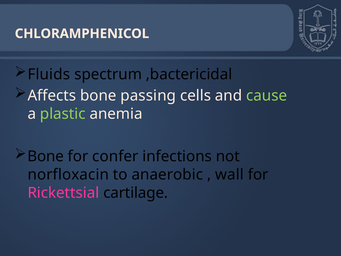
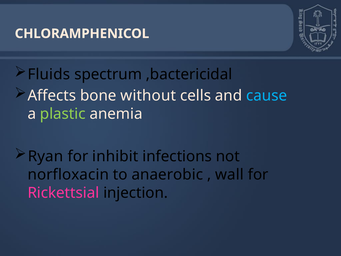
passing: passing -> without (148, 96)
cause colour: light green -> light blue (267, 96)
Bone: Bone -> Ryan (46, 156)
confer: confer -> inhibit (115, 156)
cartilage: cartilage -> injection (136, 193)
